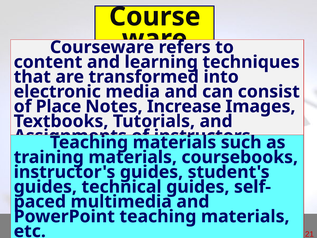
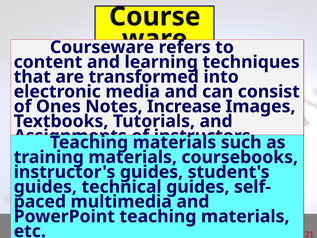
Place: Place -> Ones (58, 106)
